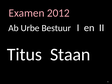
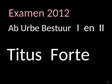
Staan: Staan -> Forte (70, 55)
